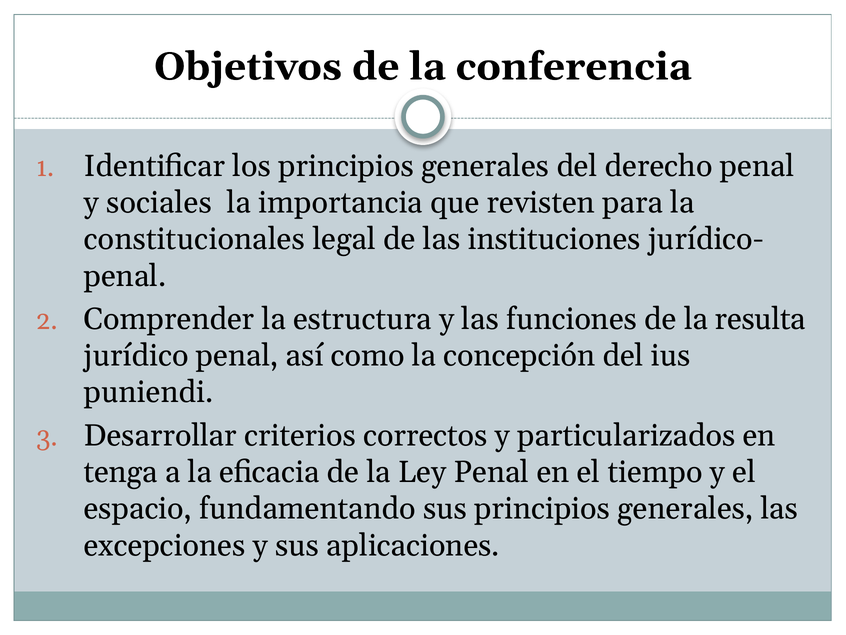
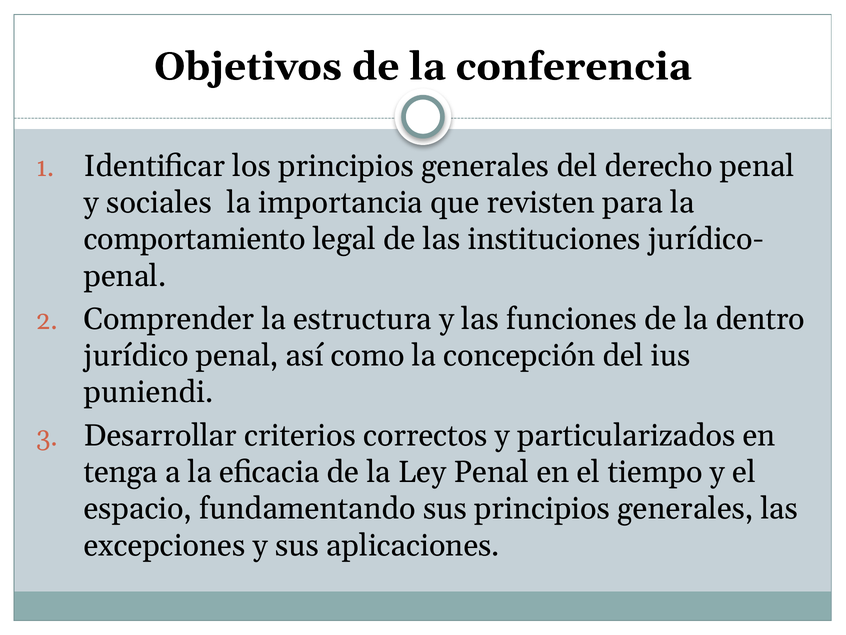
constitucionales: constitucionales -> comportamiento (195, 239)
resulta: resulta -> dentro (760, 319)
